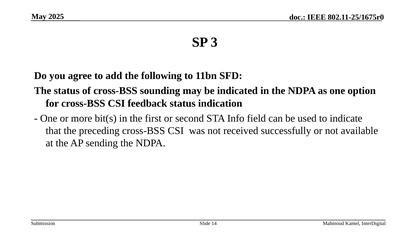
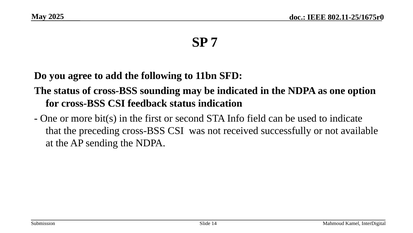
3: 3 -> 7 (214, 42)
